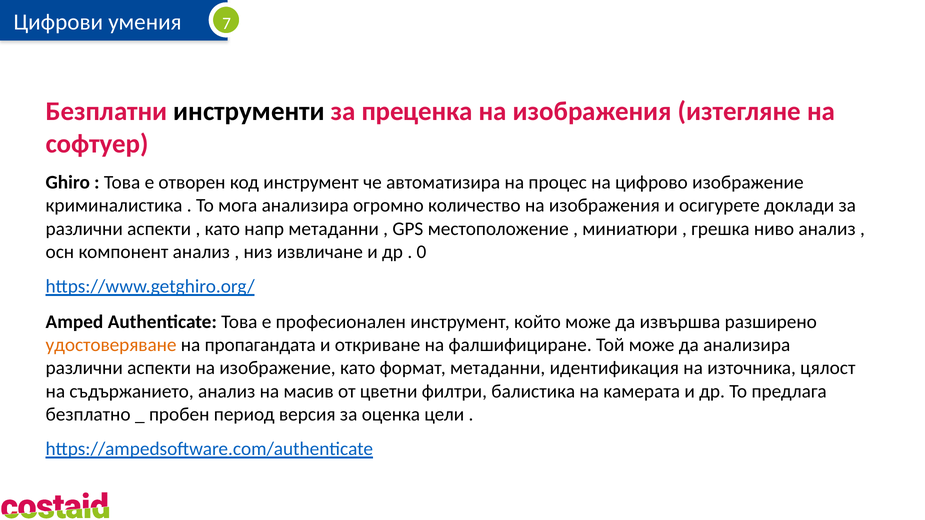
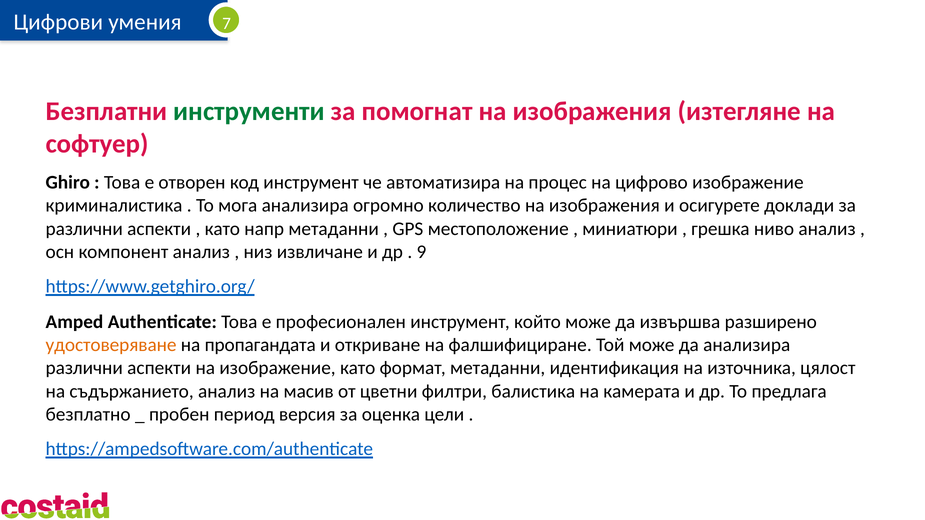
инструменти colour: black -> green (249, 111)
преценка: преценка -> помогнат (417, 111)
0: 0 -> 9 (421, 252)
